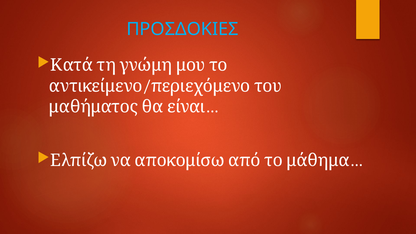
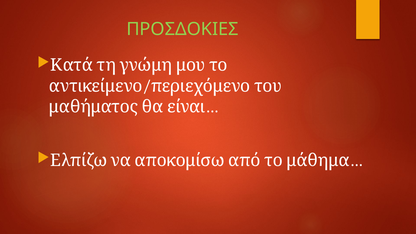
ΠΡΟΣΔΟΚΙΕΣ colour: light blue -> light green (183, 29)
